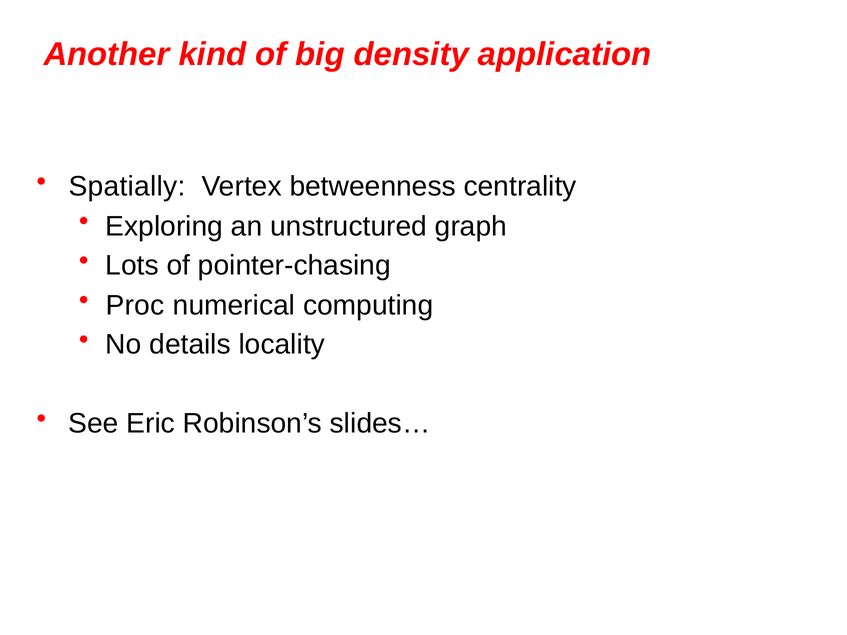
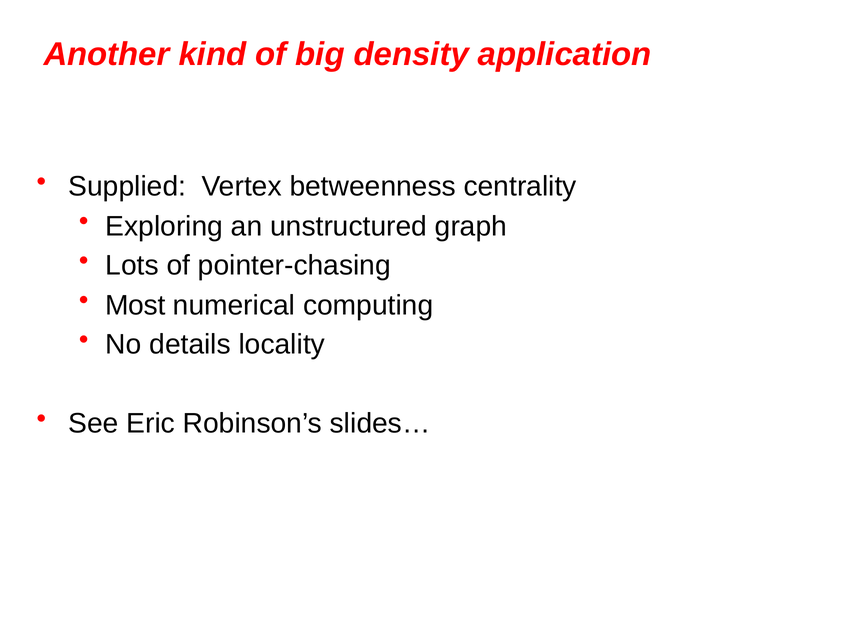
Spatially: Spatially -> Supplied (127, 187)
Proc: Proc -> Most (135, 305)
